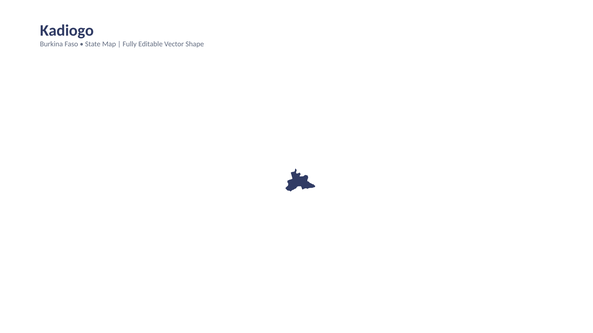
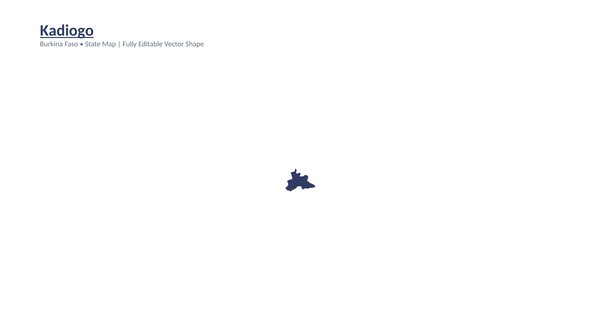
Kadiogo underline: none -> present (67, 31)
